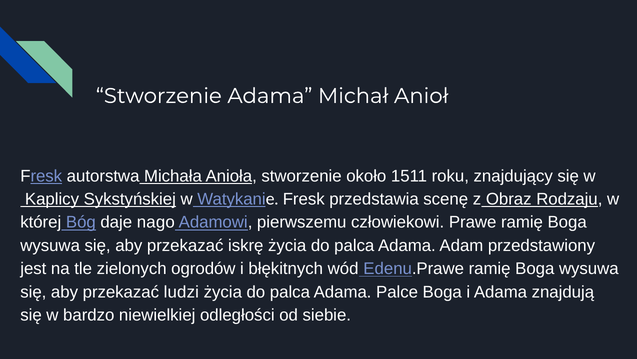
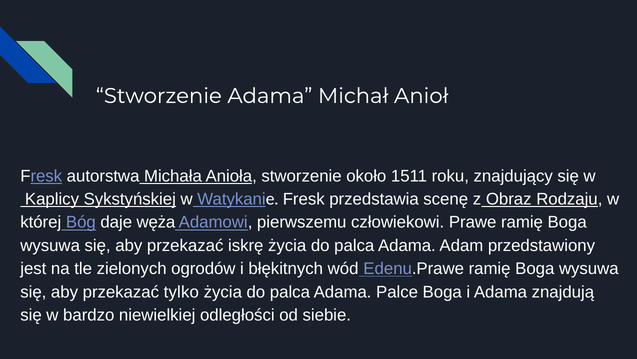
nago: nago -> węża (156, 222)
ludzi: ludzi -> tylko (181, 292)
